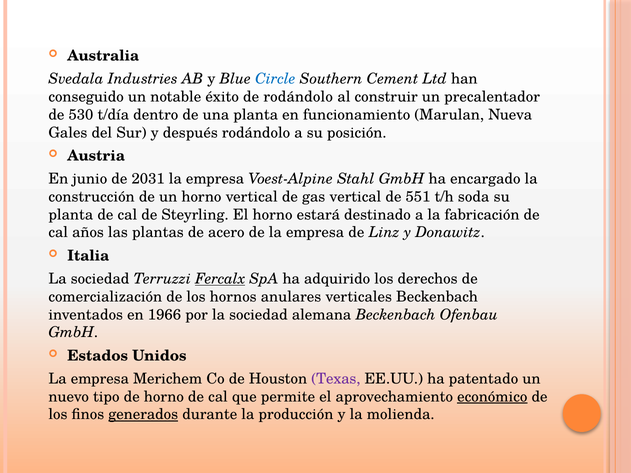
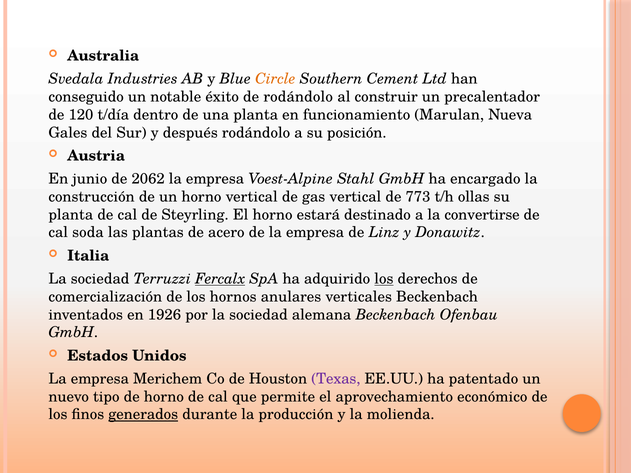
Circle colour: blue -> orange (275, 79)
530: 530 -> 120 (81, 115)
2031: 2031 -> 2062 (148, 179)
551: 551 -> 773 (418, 197)
soda: soda -> ollas (474, 197)
fabricación: fabricación -> convertirse (482, 215)
años: años -> soda (88, 233)
los underline: none -> present (384, 279)
1966: 1966 -> 1926 (164, 315)
económico underline: present -> none (492, 397)
